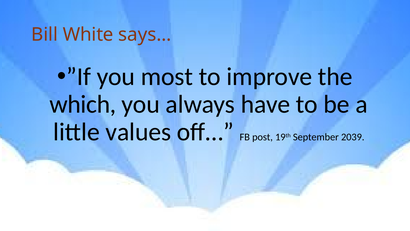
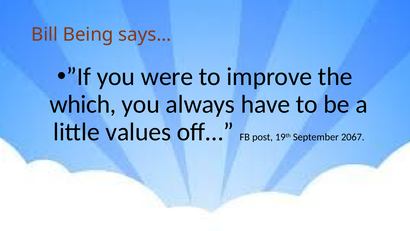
White: White -> Being (88, 34)
most: most -> were (167, 77)
2039: 2039 -> 2067 (353, 137)
